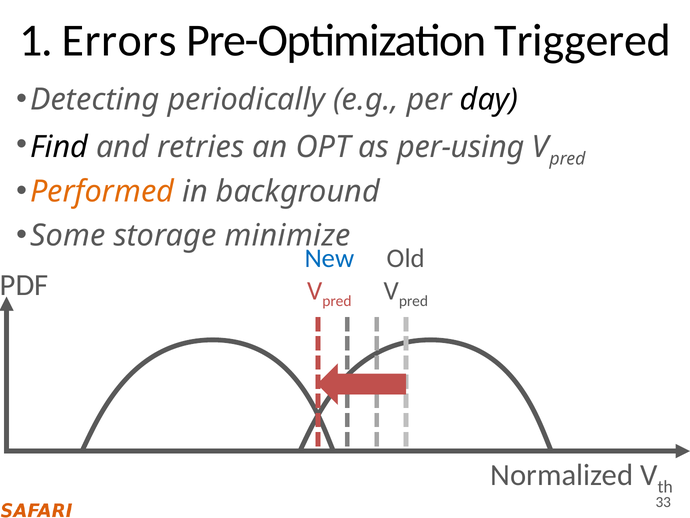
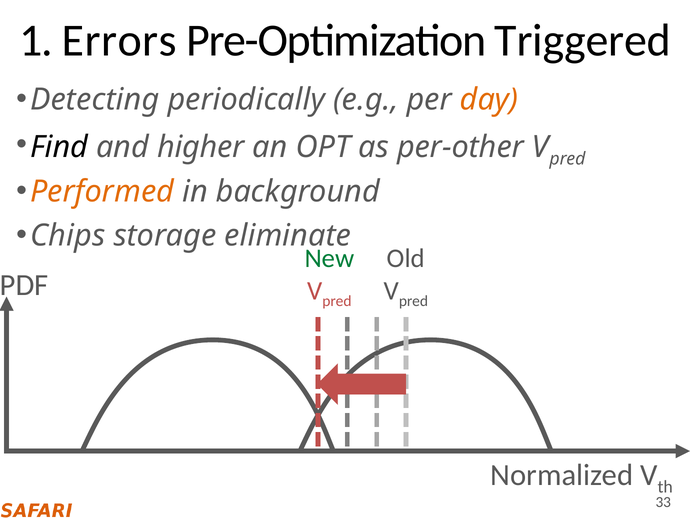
day colour: black -> orange (489, 100)
retries: retries -> higher (201, 147)
per-using: per-using -> per-other (461, 147)
Some: Some -> Chips (68, 235)
minimize: minimize -> eliminate (288, 235)
New colour: blue -> green (329, 258)
